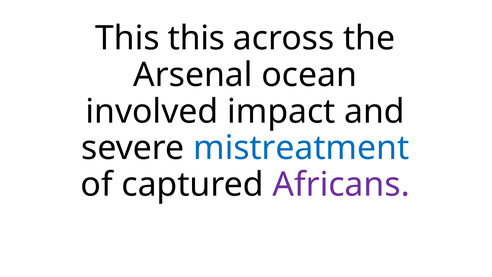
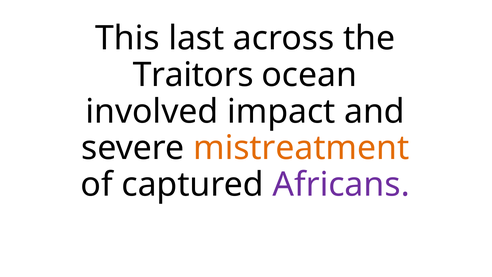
This this: this -> last (196, 38)
Arsenal: Arsenal -> Traitors (193, 75)
mistreatment colour: blue -> orange (301, 148)
